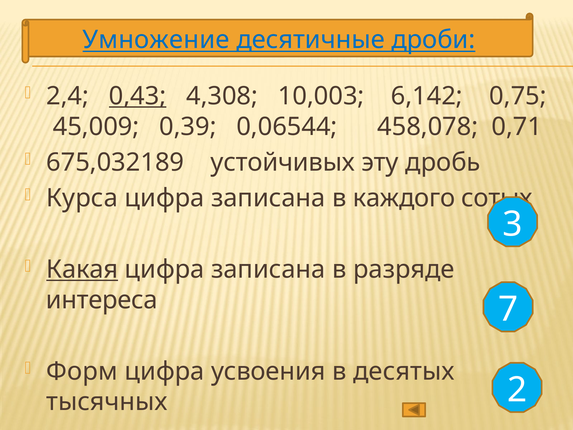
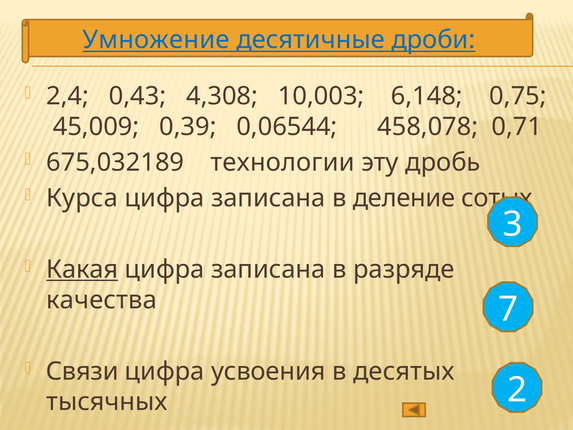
0,43 underline: present -> none (138, 96)
6,142: 6,142 -> 6,148 (427, 96)
устойчивых: устойчивых -> технологии (283, 162)
каждого: каждого -> деление (404, 198)
интереса: интереса -> качества (102, 300)
Форм: Форм -> Связи (82, 371)
